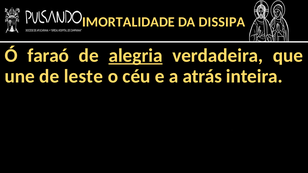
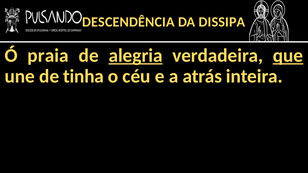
IMORTALIDADE: IMORTALIDADE -> DESCENDÊNCIA (128, 22)
faraó: faraó -> praia (48, 56)
que underline: none -> present (288, 56)
leste: leste -> tinha (84, 76)
